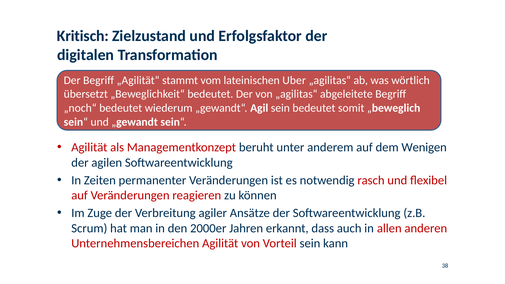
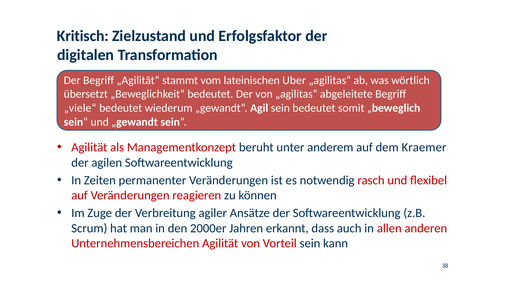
„noch“: „noch“ -> „viele“ (80, 108)
Wenigen: Wenigen -> Kraemer (424, 148)
